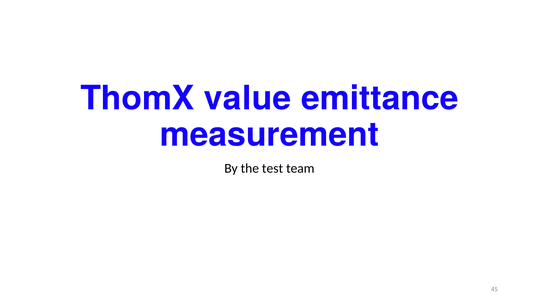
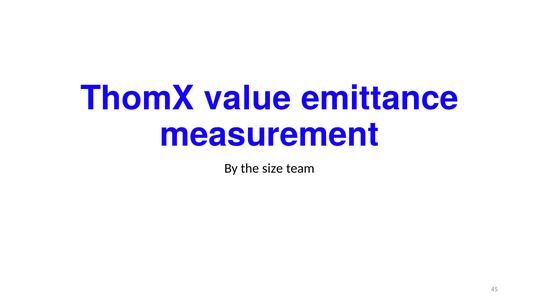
test: test -> size (273, 168)
